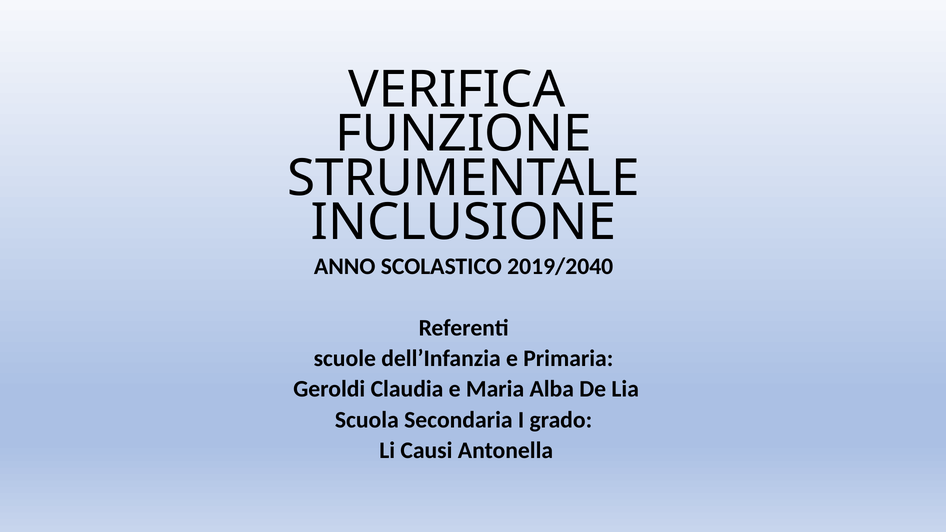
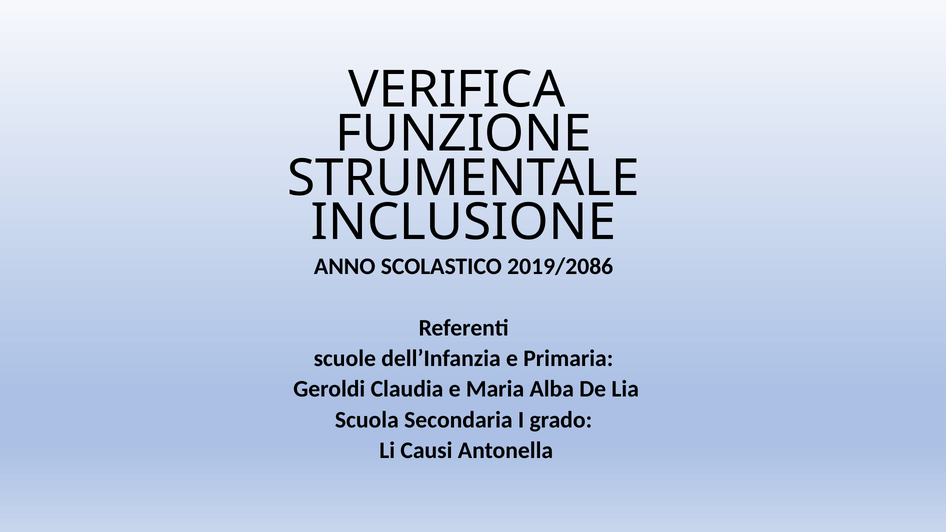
2019/2040: 2019/2040 -> 2019/2086 (560, 267)
